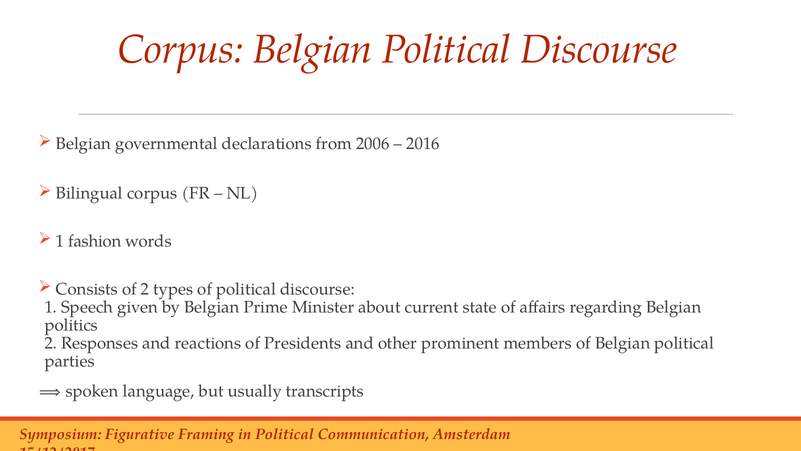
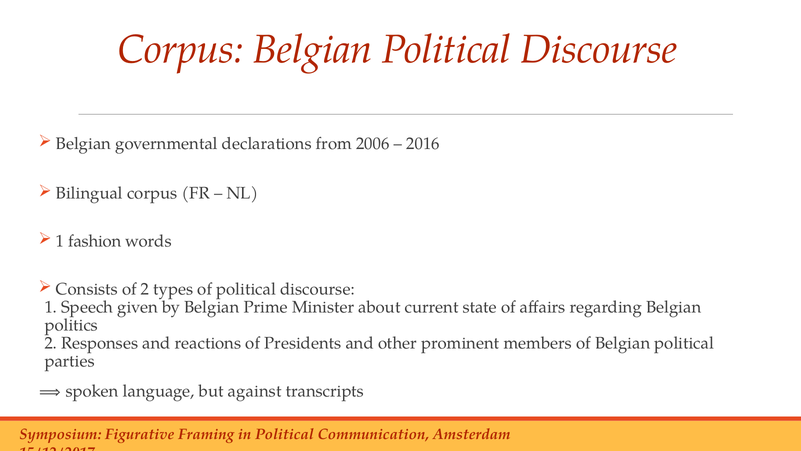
usually: usually -> against (255, 391)
